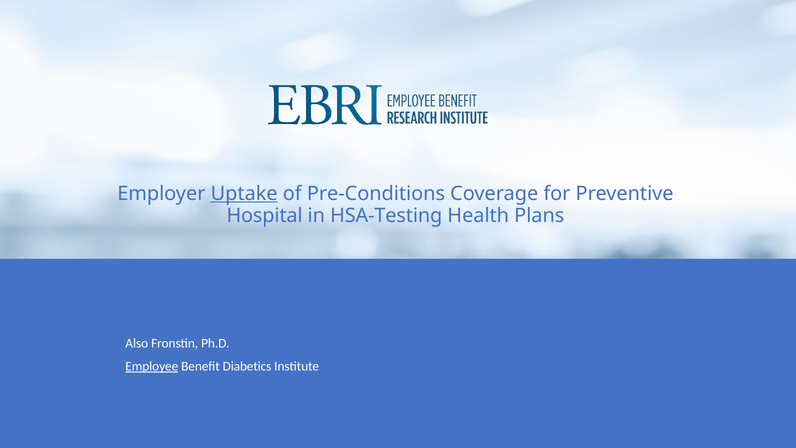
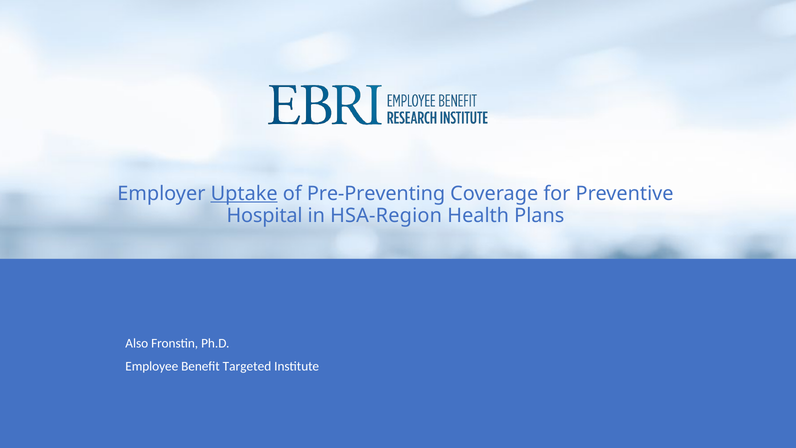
Pre-Conditions: Pre-Conditions -> Pre-Preventing (376, 193)
HSA-Testing: HSA-Testing -> HSA-Region (386, 215)
Employee underline: present -> none (152, 366)
Diabetics: Diabetics -> Targeted (247, 366)
